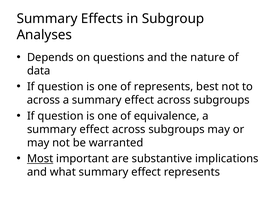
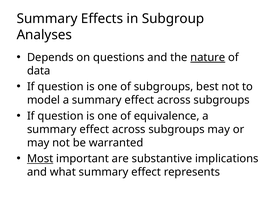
nature underline: none -> present (208, 57)
of represents: represents -> subgroups (164, 87)
across: across -> model (43, 100)
